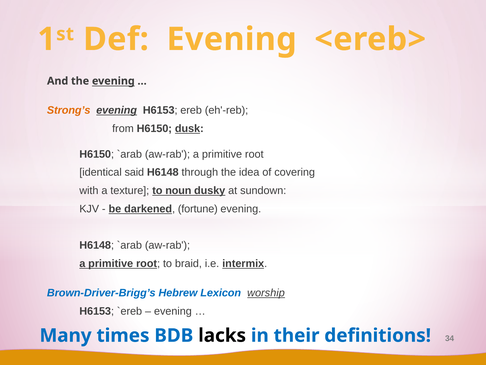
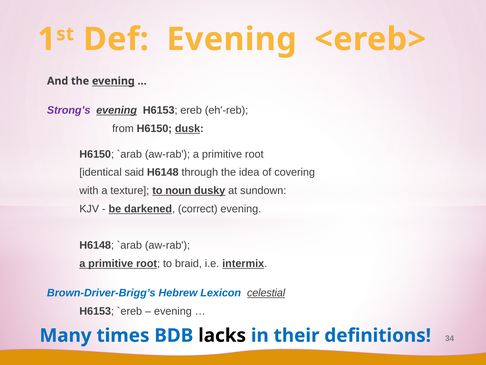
Strong’s colour: orange -> purple (69, 110)
fortune: fortune -> correct (198, 209)
worship: worship -> celestial (266, 293)
